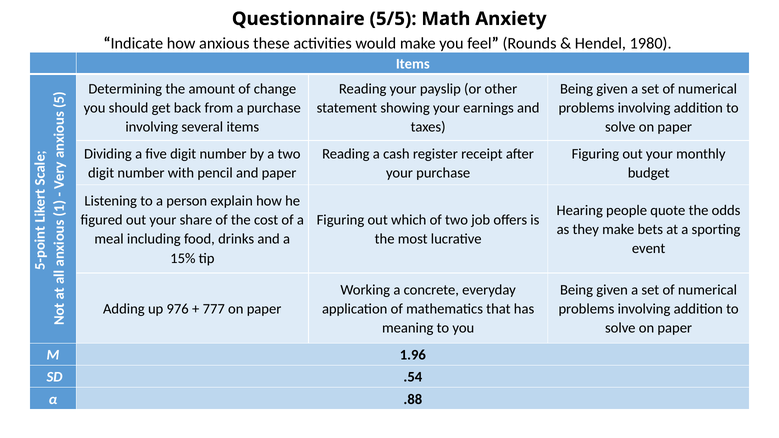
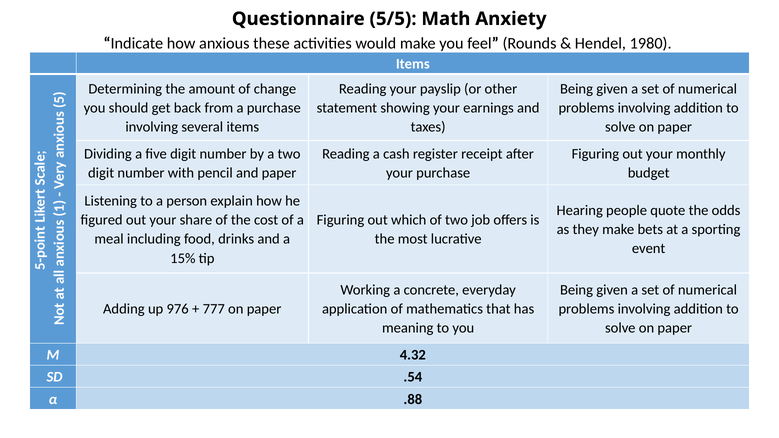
1.96: 1.96 -> 4.32 (413, 355)
